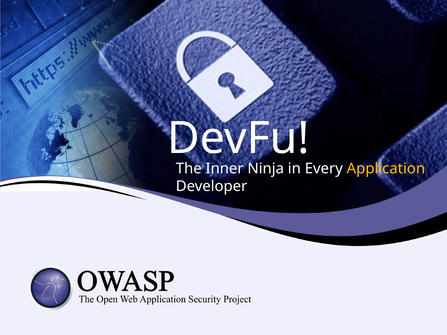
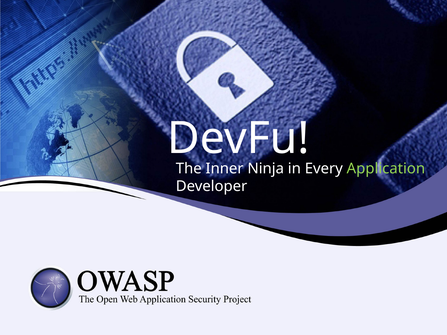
Application colour: yellow -> light green (386, 169)
